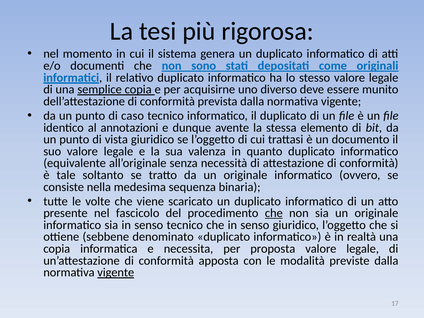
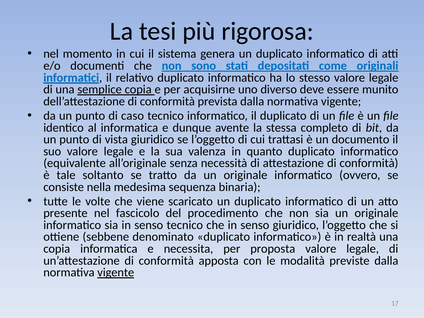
al annotazioni: annotazioni -> informatica (129, 128)
elemento: elemento -> completo (324, 128)
che underline: present -> none (274, 213)
